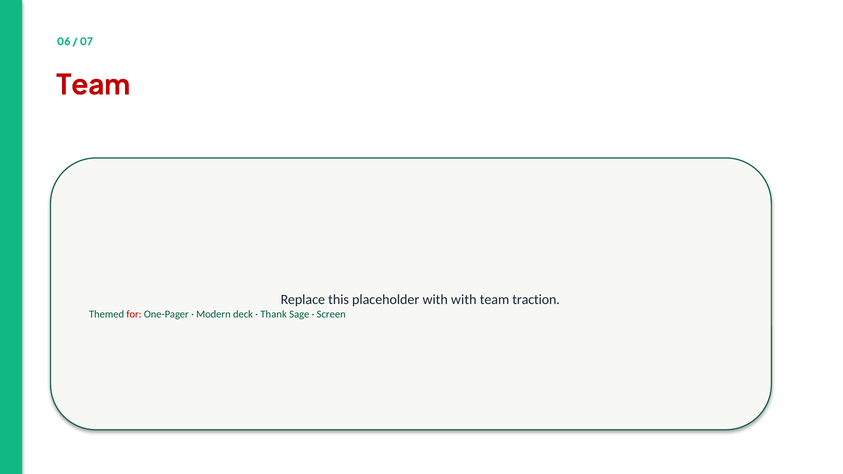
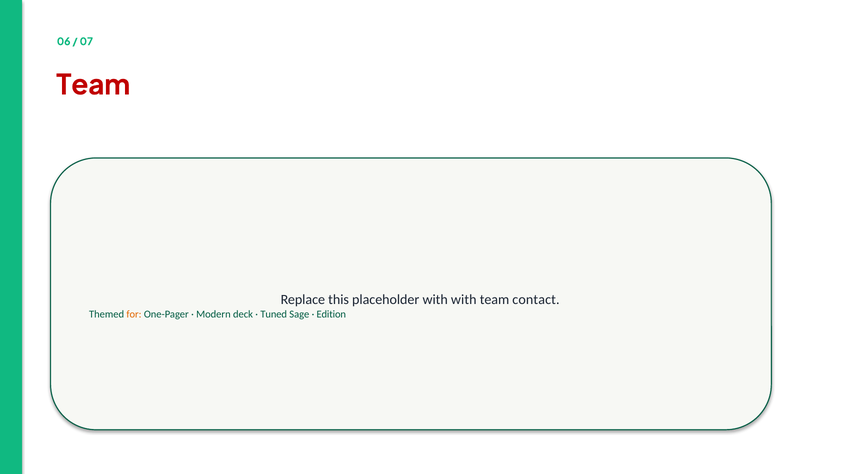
traction: traction -> contact (536, 300)
for colour: red -> orange (134, 314)
Thank: Thank -> Tuned (274, 314)
Screen: Screen -> Edition (331, 314)
